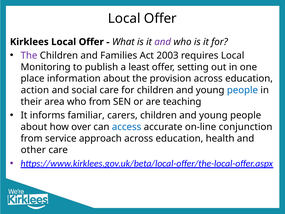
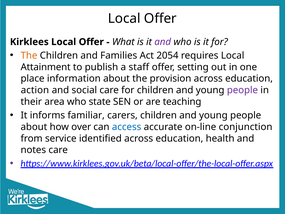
The colour: purple -> orange (29, 55)
2003: 2003 -> 2054 (167, 55)
Monitoring: Monitoring -> Attainment (46, 67)
least: least -> staff (139, 67)
people colour: blue -> purple (242, 90)
who from: from -> state (100, 102)
approach: approach -> identified (100, 138)
other: other -> notes (33, 150)
